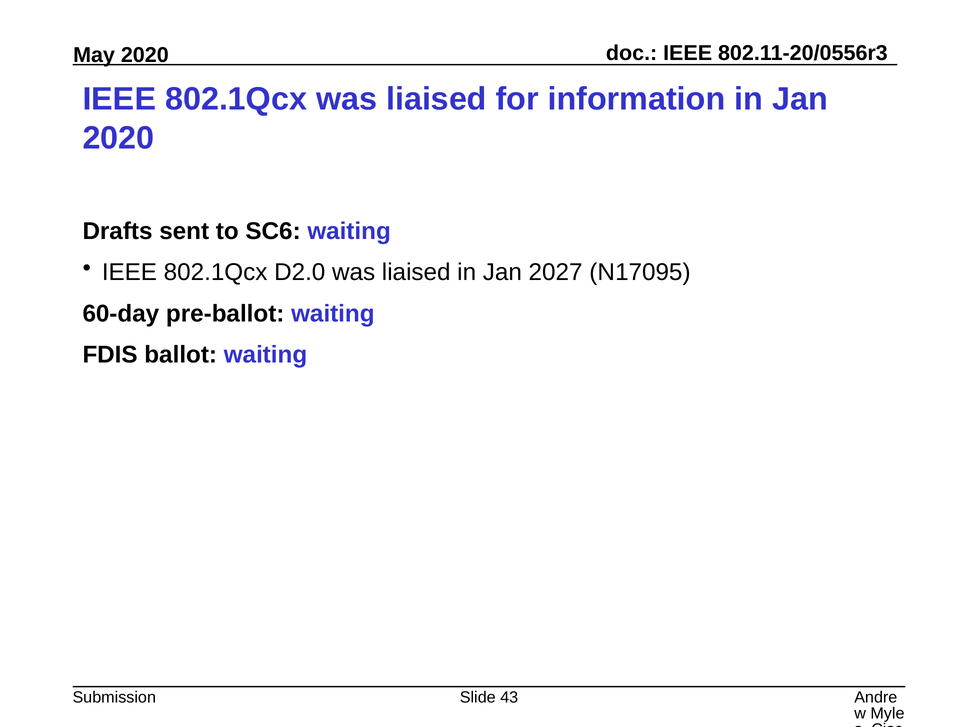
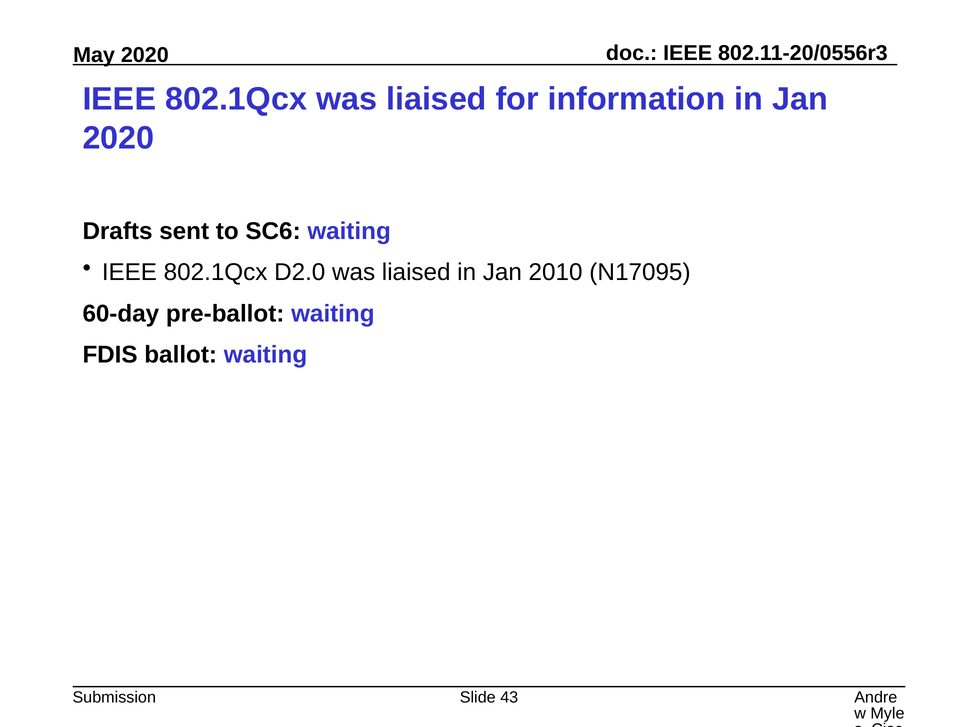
2027: 2027 -> 2010 (556, 273)
